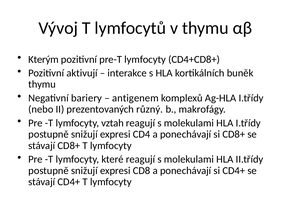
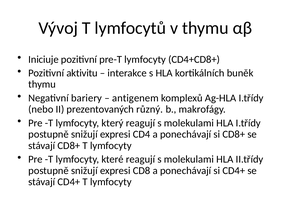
Kterým: Kterým -> Iniciuje (44, 59)
aktivují: aktivují -> aktivitu (82, 73)
vztah: vztah -> který (112, 123)
